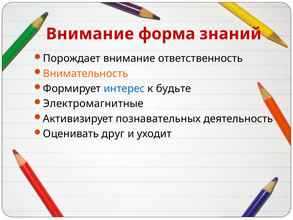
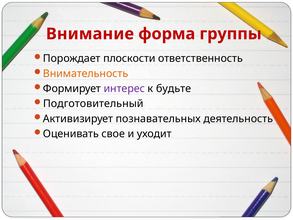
знаний: знаний -> группы (231, 34)
Порождает внимание: внимание -> плоскости (129, 58)
интерес colour: blue -> purple (124, 89)
Электромагнитные: Электромагнитные -> Подготовительный (93, 104)
друг: друг -> свое (113, 134)
